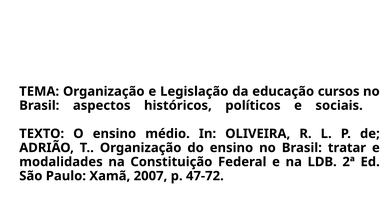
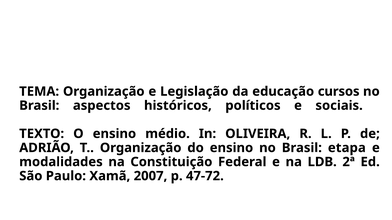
tratar: tratar -> etapa (347, 148)
